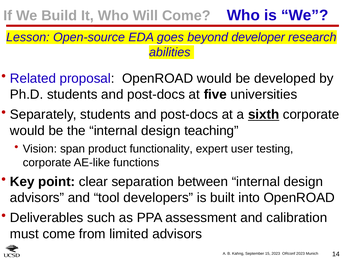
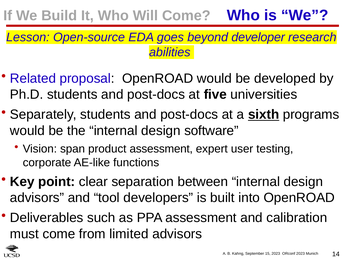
sixth corporate: corporate -> programs (311, 115)
teaching: teaching -> software (211, 131)
product functionality: functionality -> assessment (161, 149)
